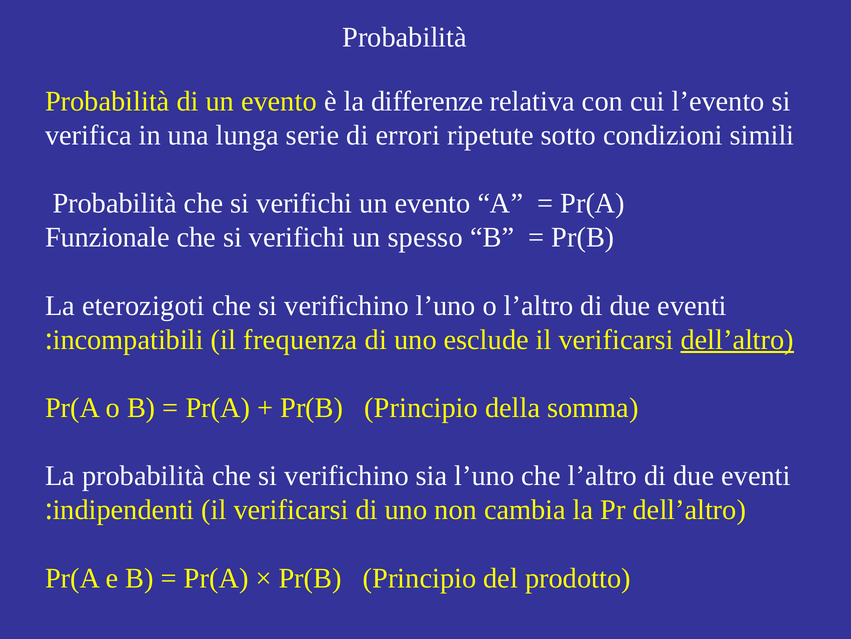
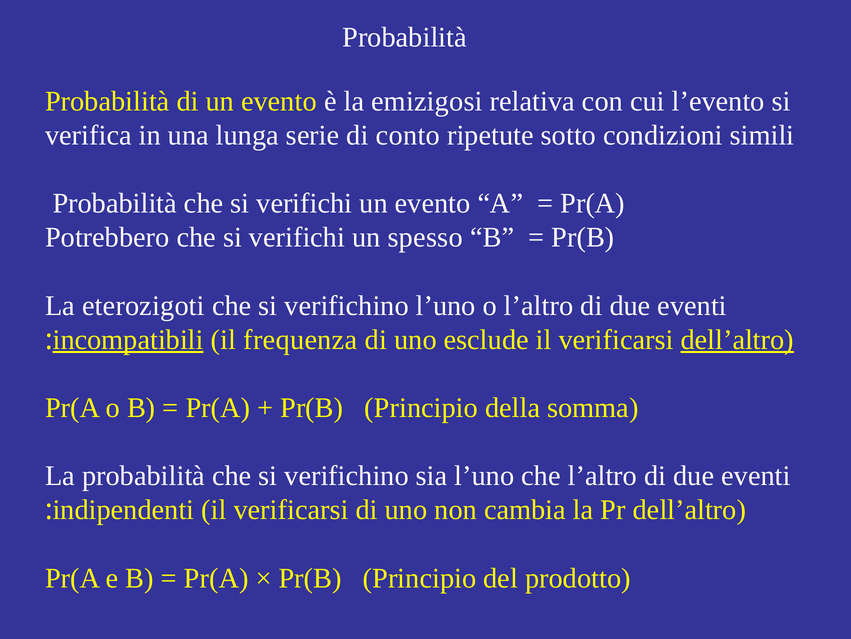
differenze: differenze -> emizigosi (427, 101)
errori: errori -> conto (408, 135)
Funzionale: Funzionale -> Potrebbero (107, 237)
incompatibili underline: none -> present (128, 339)
